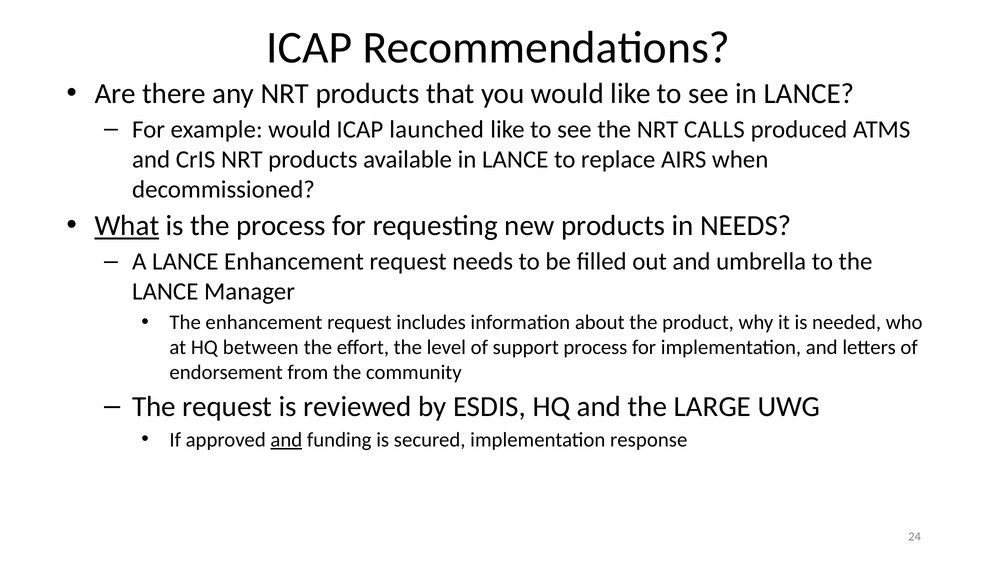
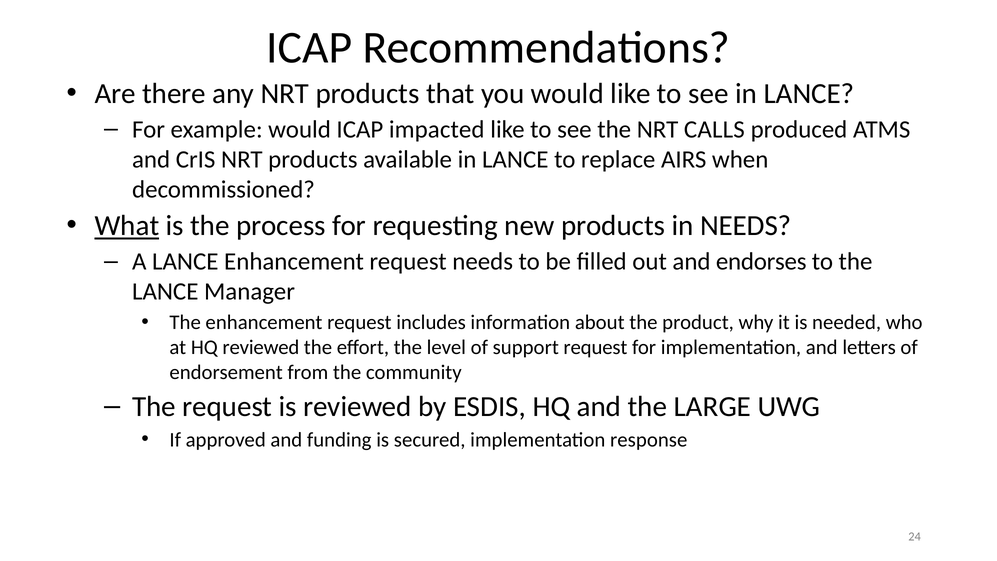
launched: launched -> impacted (437, 130)
umbrella: umbrella -> endorses (761, 262)
HQ between: between -> reviewed (261, 347)
support process: process -> request (595, 347)
and underline: present -> none (286, 440)
